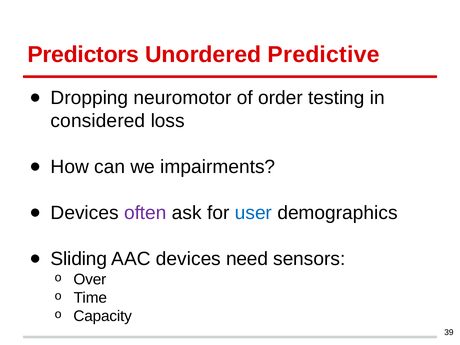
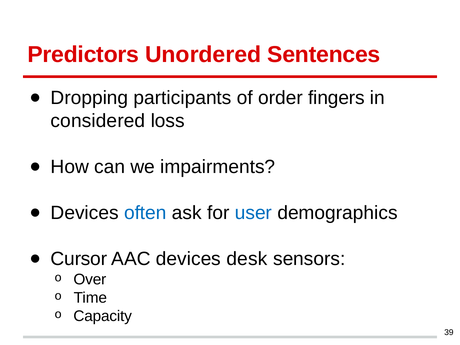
Predictive: Predictive -> Sentences (324, 55)
neuromotor: neuromotor -> participants (183, 98)
testing: testing -> fingers (336, 98)
often colour: purple -> blue (145, 213)
Sliding: Sliding -> Cursor (79, 259)
need: need -> desk (247, 259)
